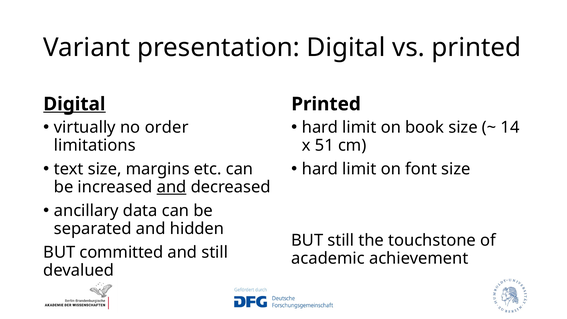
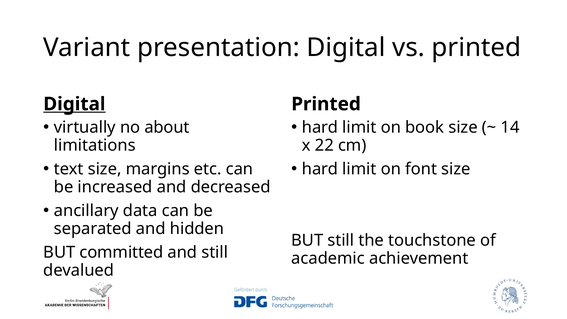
order: order -> about (167, 127)
51: 51 -> 22 (324, 145)
and underline: present -> none (172, 187)
